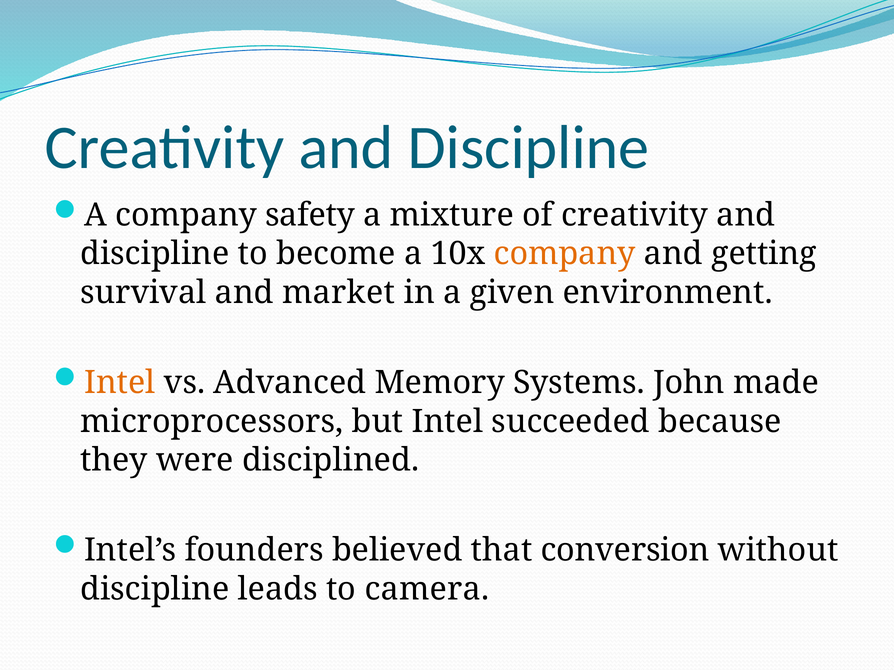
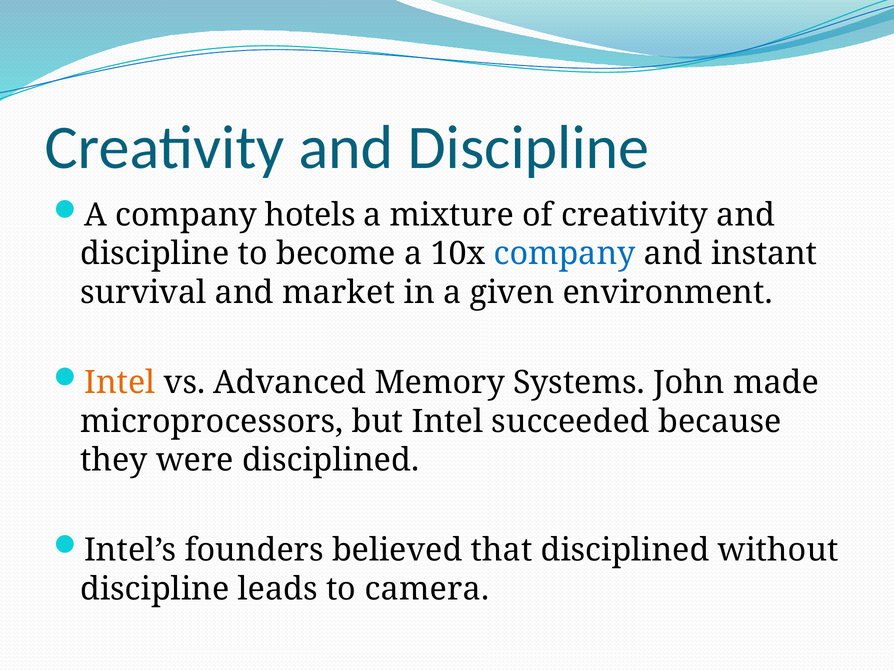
safety: safety -> hotels (310, 215)
company colour: orange -> blue (565, 254)
getting: getting -> instant (764, 254)
that conversion: conversion -> disciplined (625, 551)
